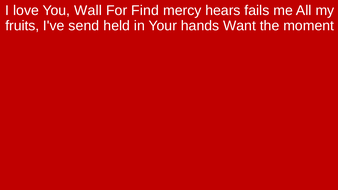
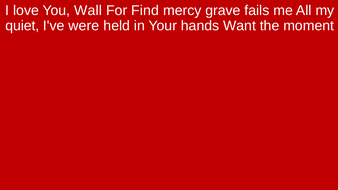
hears: hears -> grave (223, 10)
fruits: fruits -> quiet (22, 26)
send: send -> were (84, 26)
